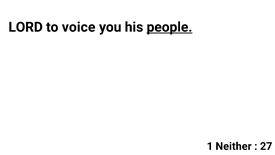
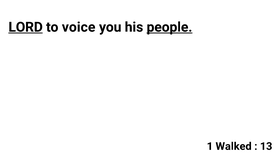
LORD underline: none -> present (26, 27)
Neither: Neither -> Walked (234, 146)
27: 27 -> 13 (266, 146)
